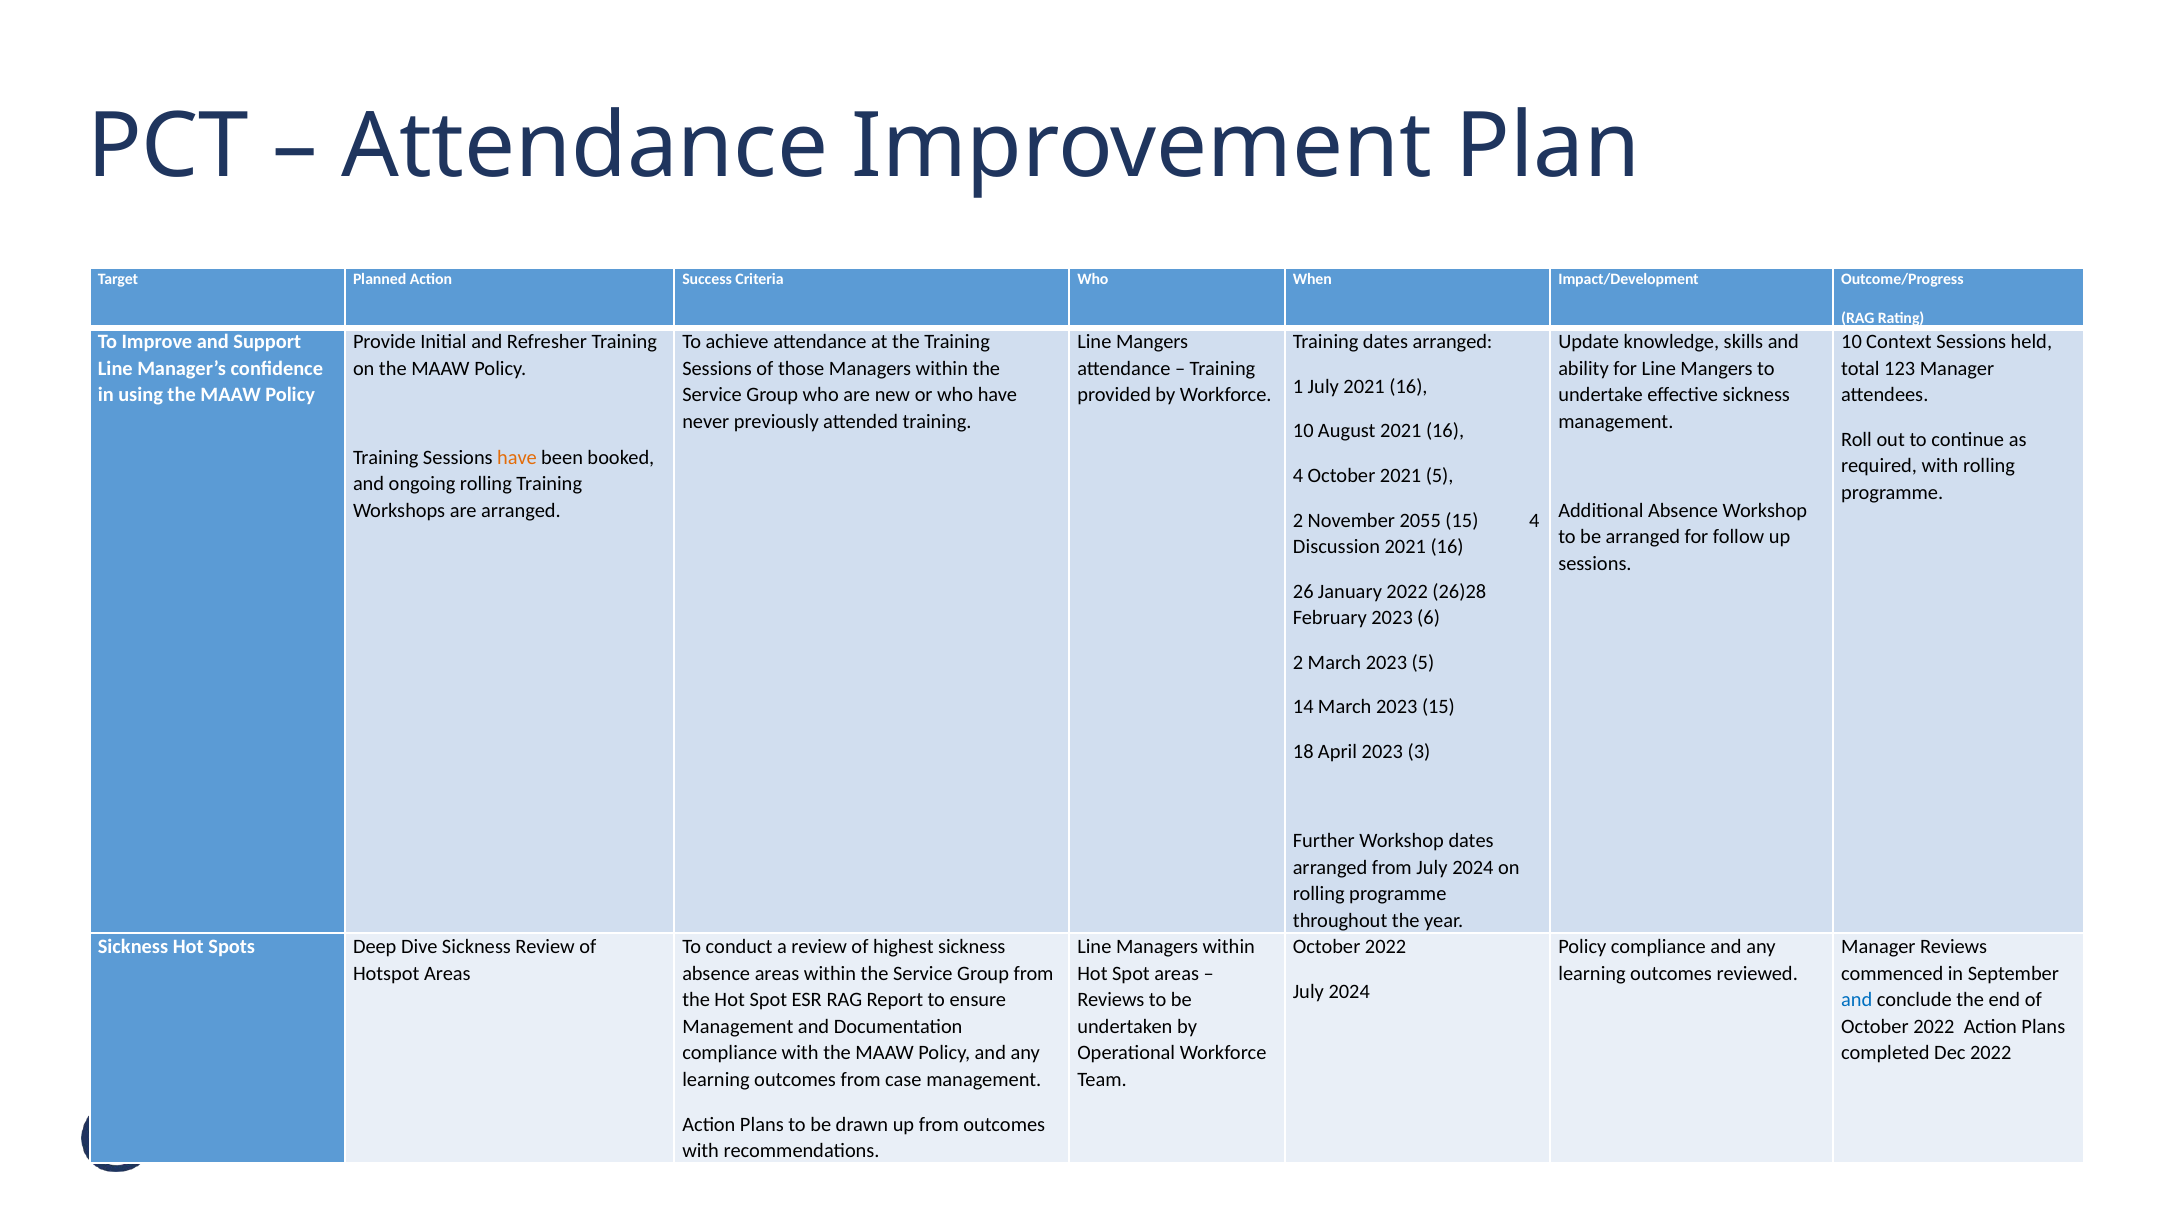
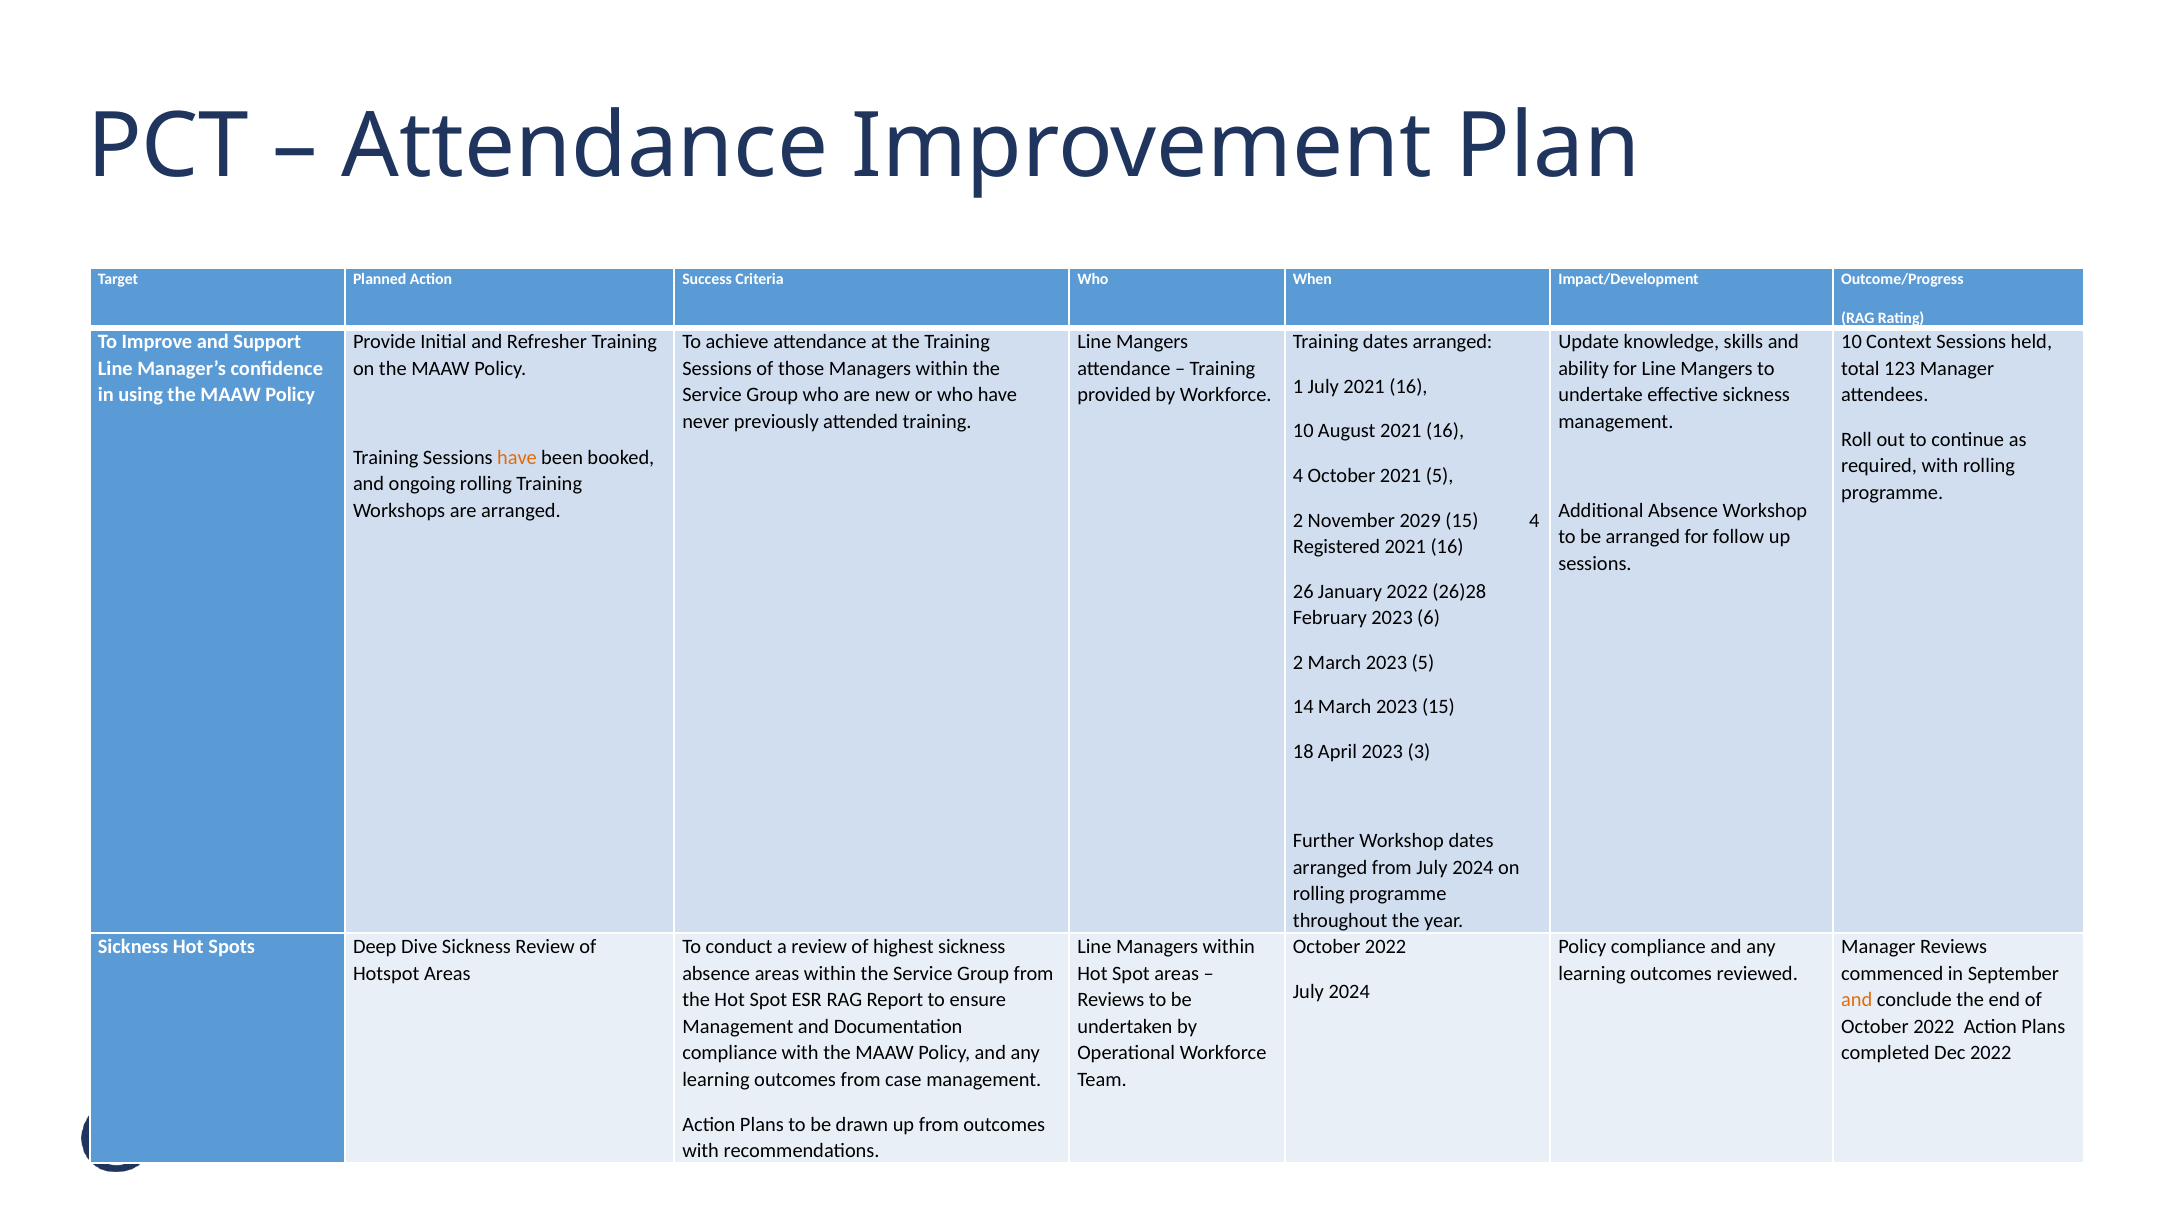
2055: 2055 -> 2029 (1420, 520)
Discussion: Discussion -> Registered (1337, 547)
and colour: blue -> orange (1857, 1000)
